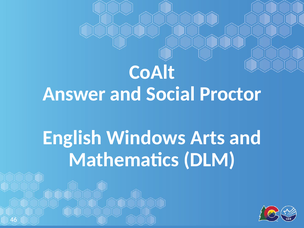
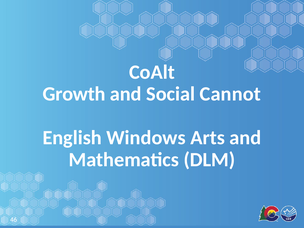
Answer: Answer -> Growth (74, 94)
Proctor: Proctor -> Cannot (230, 94)
